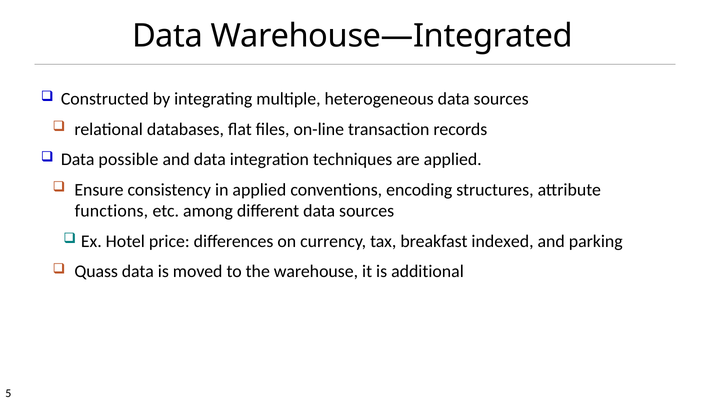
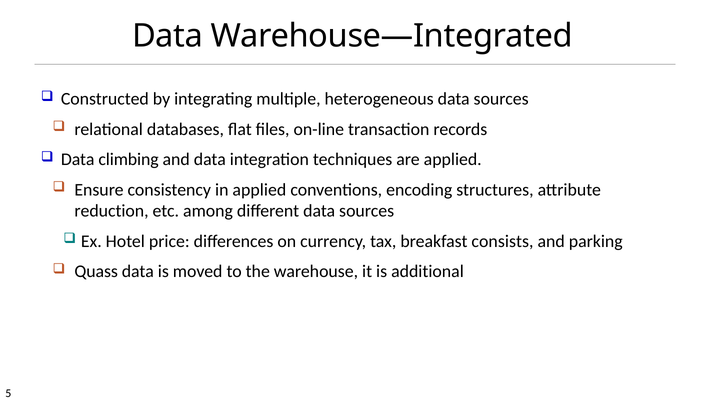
possible: possible -> climbing (129, 160)
functions: functions -> reduction (112, 211)
indexed: indexed -> consists (503, 242)
